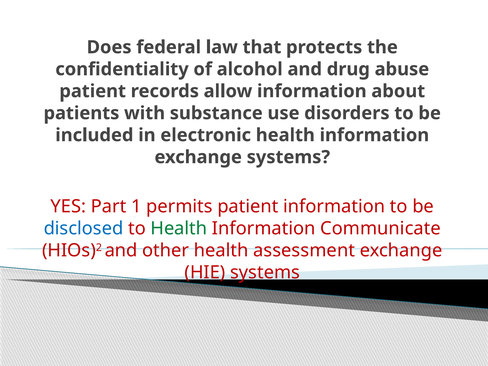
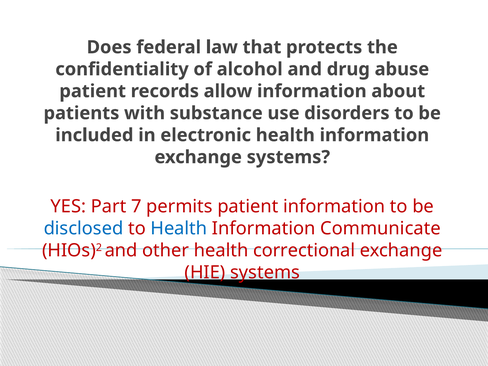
1: 1 -> 7 (136, 207)
Health colour: green -> blue (179, 228)
assessment: assessment -> correctional (304, 250)
